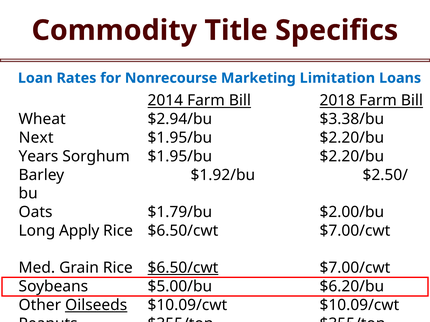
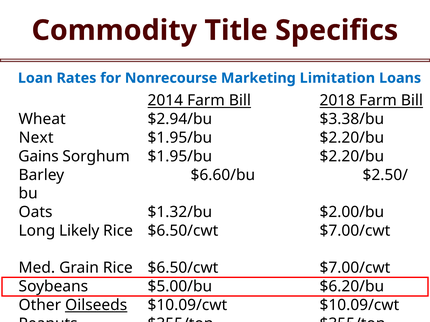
Years: Years -> Gains (38, 157)
$1.92/bu: $1.92/bu -> $6.60/bu (223, 175)
$1.79/bu: $1.79/bu -> $1.32/bu (180, 212)
Apply: Apply -> Likely (79, 231)
$6.50/cwt underline: present -> none (183, 268)
